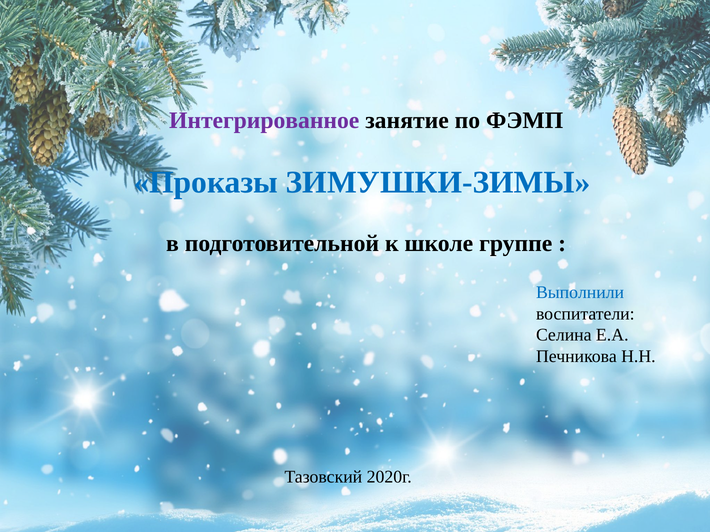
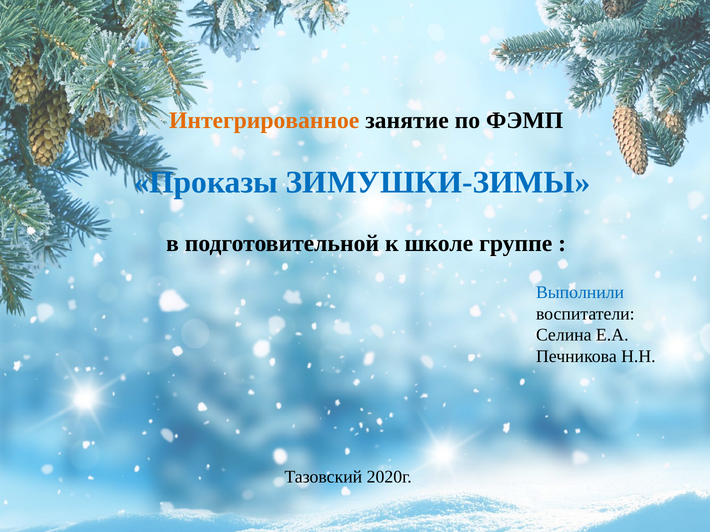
Интегрированное colour: purple -> orange (264, 121)
